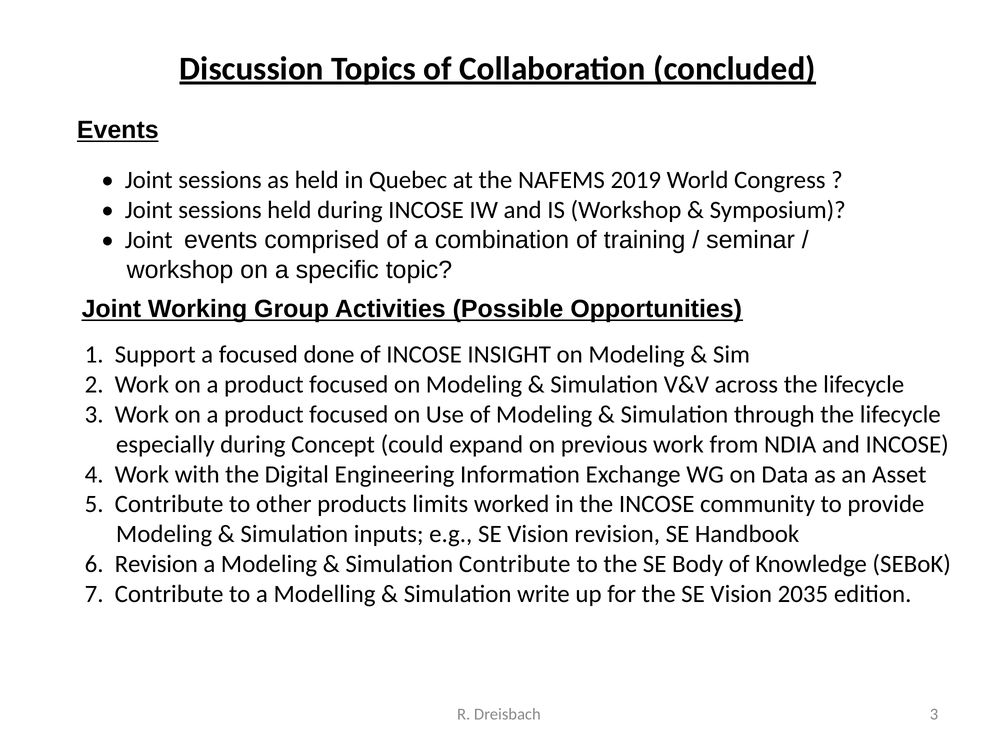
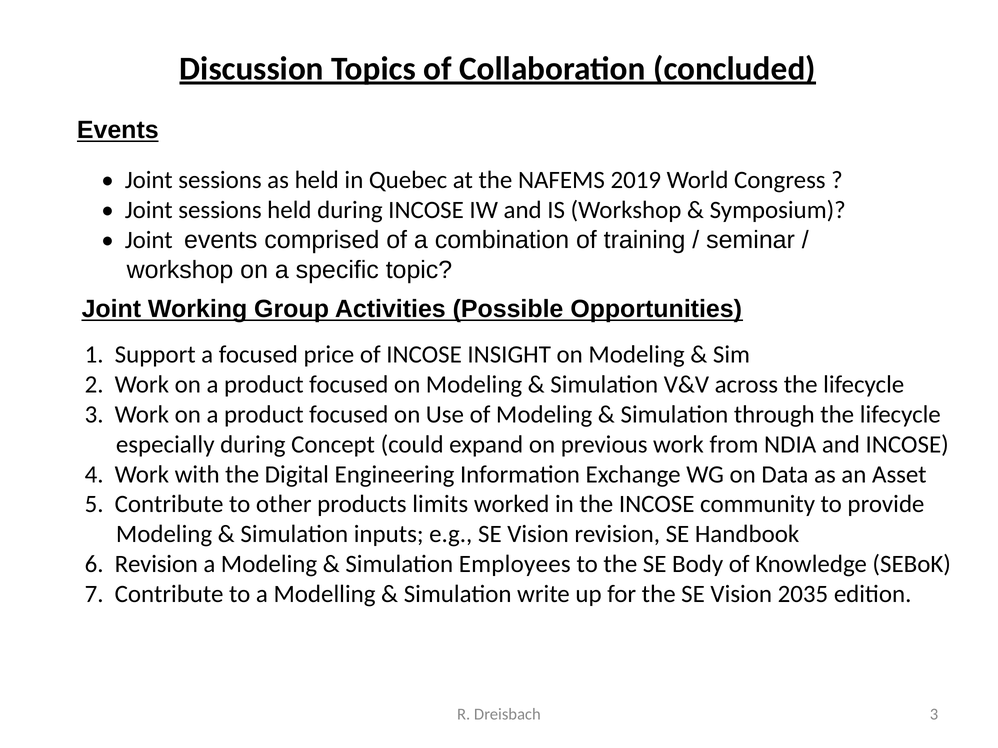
done: done -> price (329, 355)
Simulation Contribute: Contribute -> Employees (515, 564)
